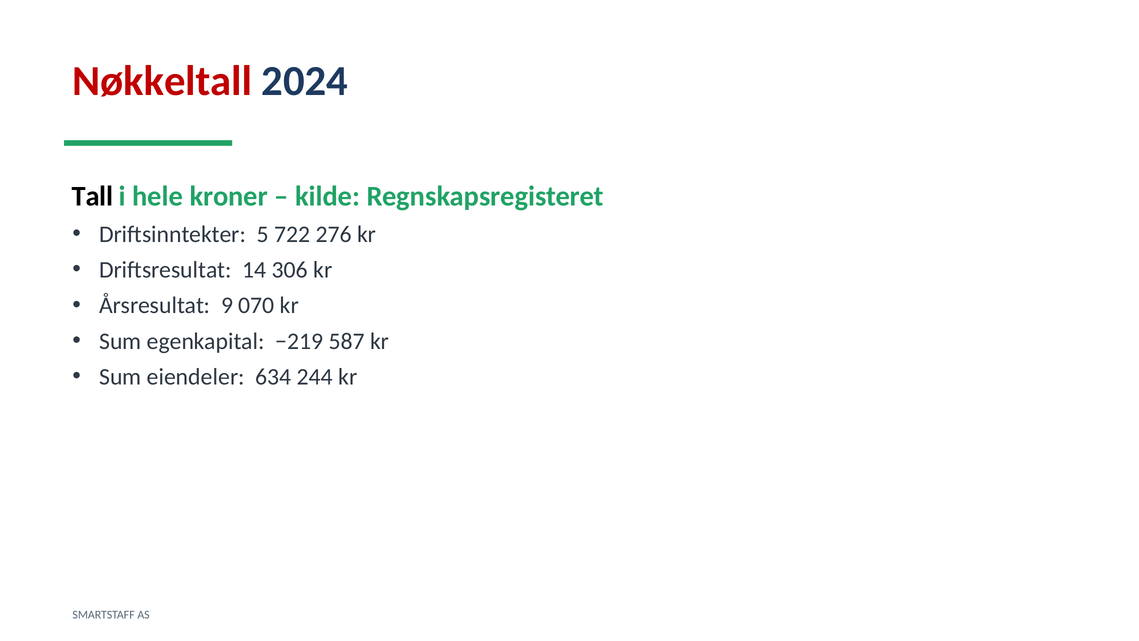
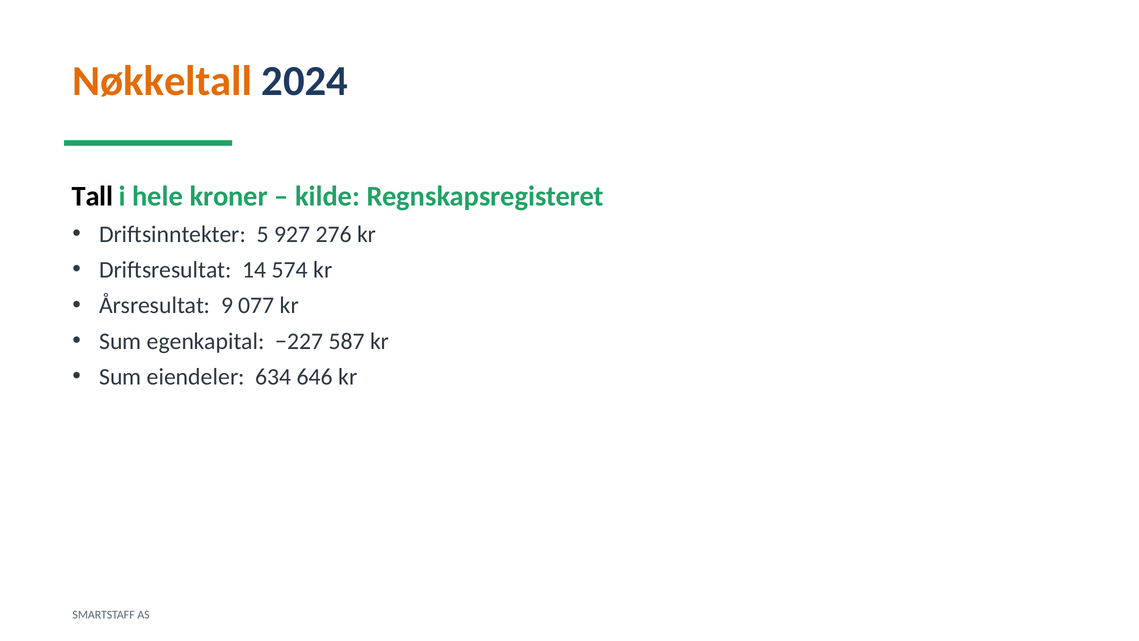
Nøkkeltall colour: red -> orange (162, 81)
722: 722 -> 927 (292, 234)
306: 306 -> 574 (290, 270)
070: 070 -> 077 (256, 305)
−219: −219 -> −227 (299, 341)
244: 244 -> 646 (315, 377)
